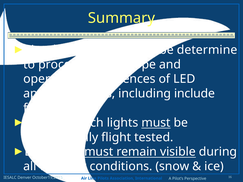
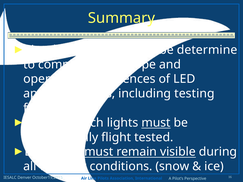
procedure: procedure -> completed (68, 64)
include: include -> testing (194, 94)
